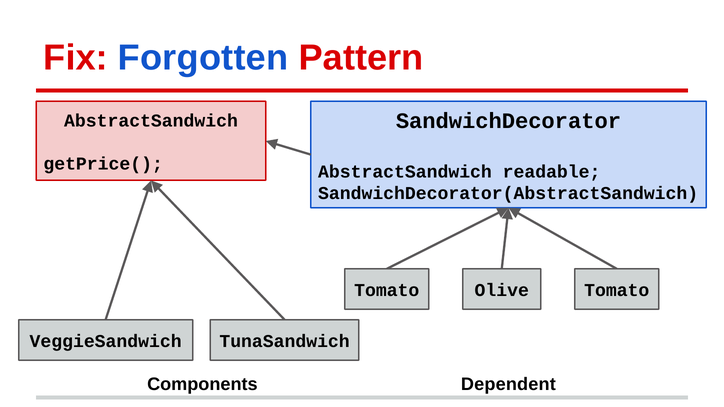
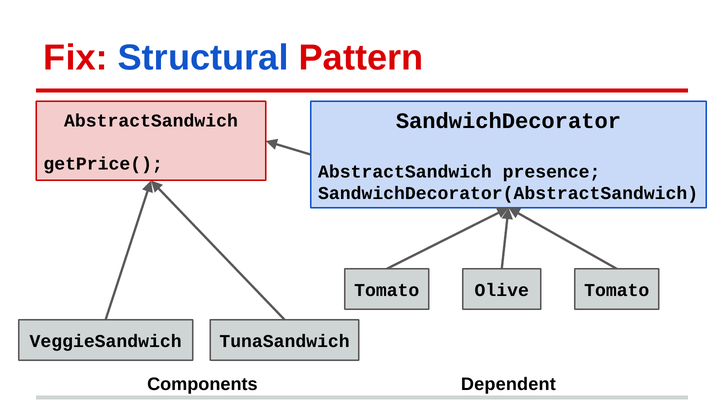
Forgotten: Forgotten -> Structural (203, 58)
readable: readable -> presence (552, 172)
